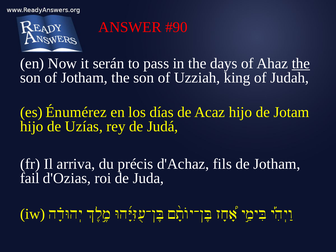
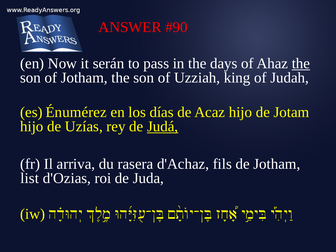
Judá underline: none -> present (163, 126)
précis: précis -> rasera (135, 164)
fail: fail -> list (30, 178)
